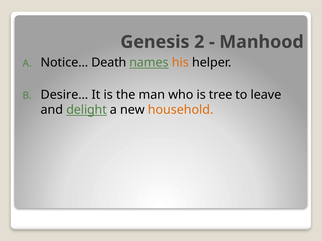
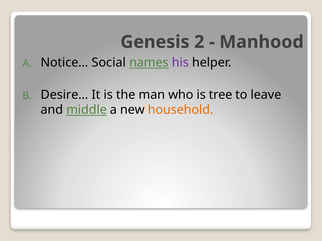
Death: Death -> Social (109, 63)
his colour: orange -> purple (180, 63)
delight: delight -> middle (87, 110)
